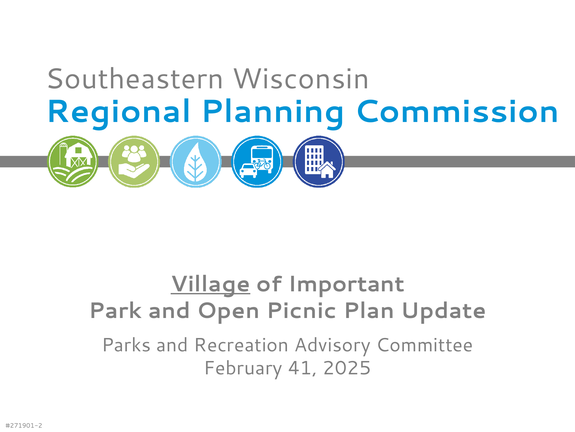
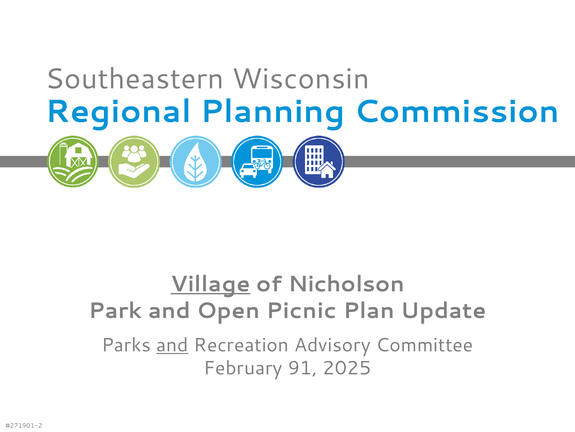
Important: Important -> Nicholson (346, 283)
and underline: none -> present (172, 345)
41: 41 -> 91 (303, 368)
